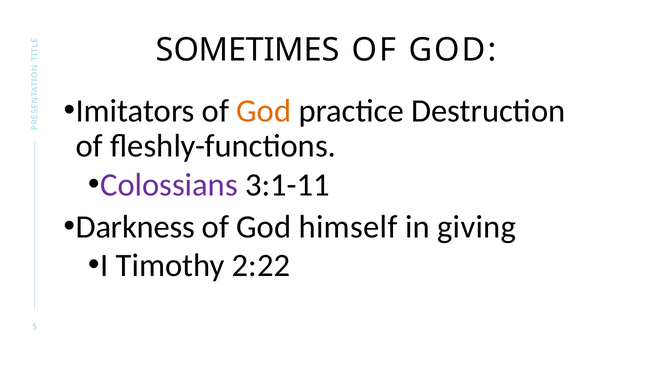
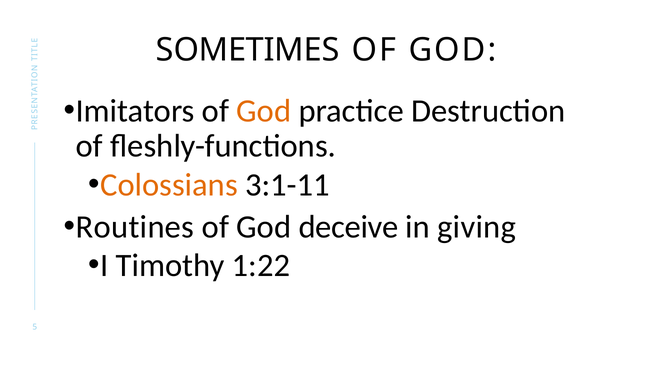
Colossians colour: purple -> orange (169, 185)
Darkness: Darkness -> Routines (135, 227)
himself: himself -> deceive (348, 227)
2:22: 2:22 -> 1:22 (261, 265)
